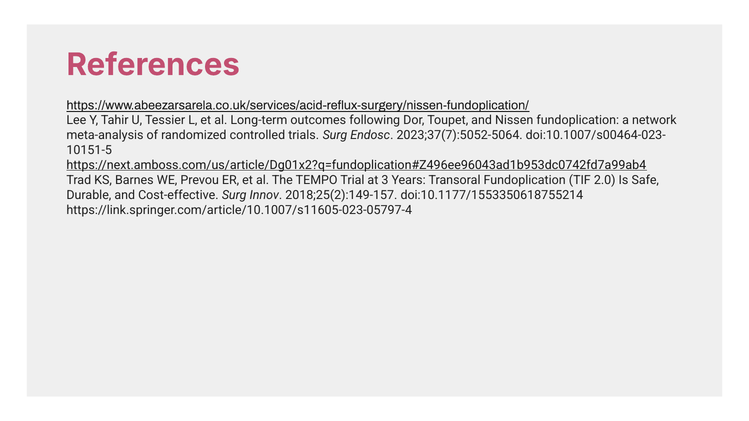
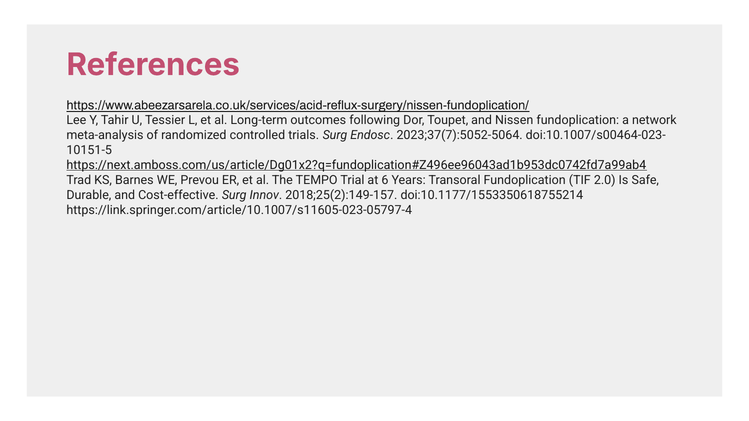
3: 3 -> 6 (385, 180)
